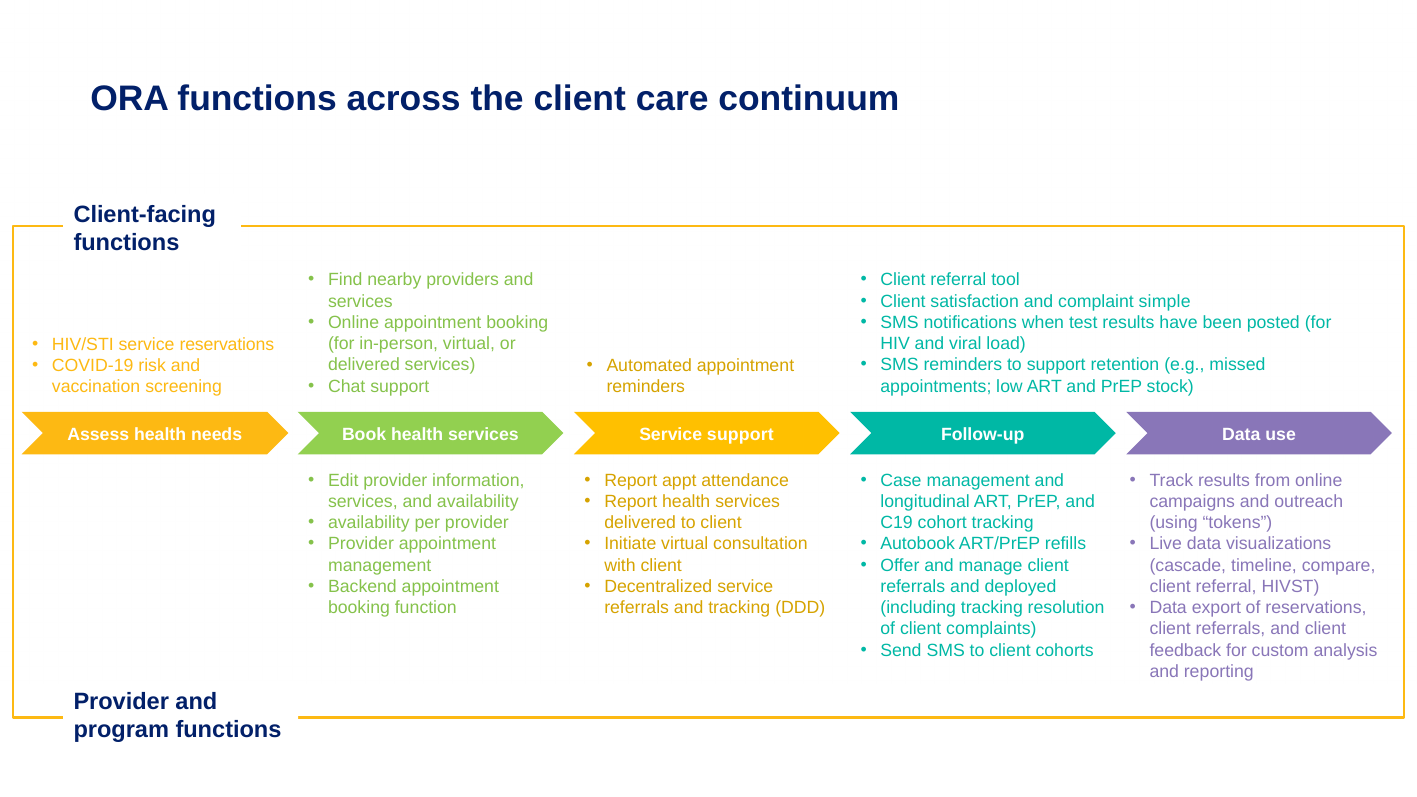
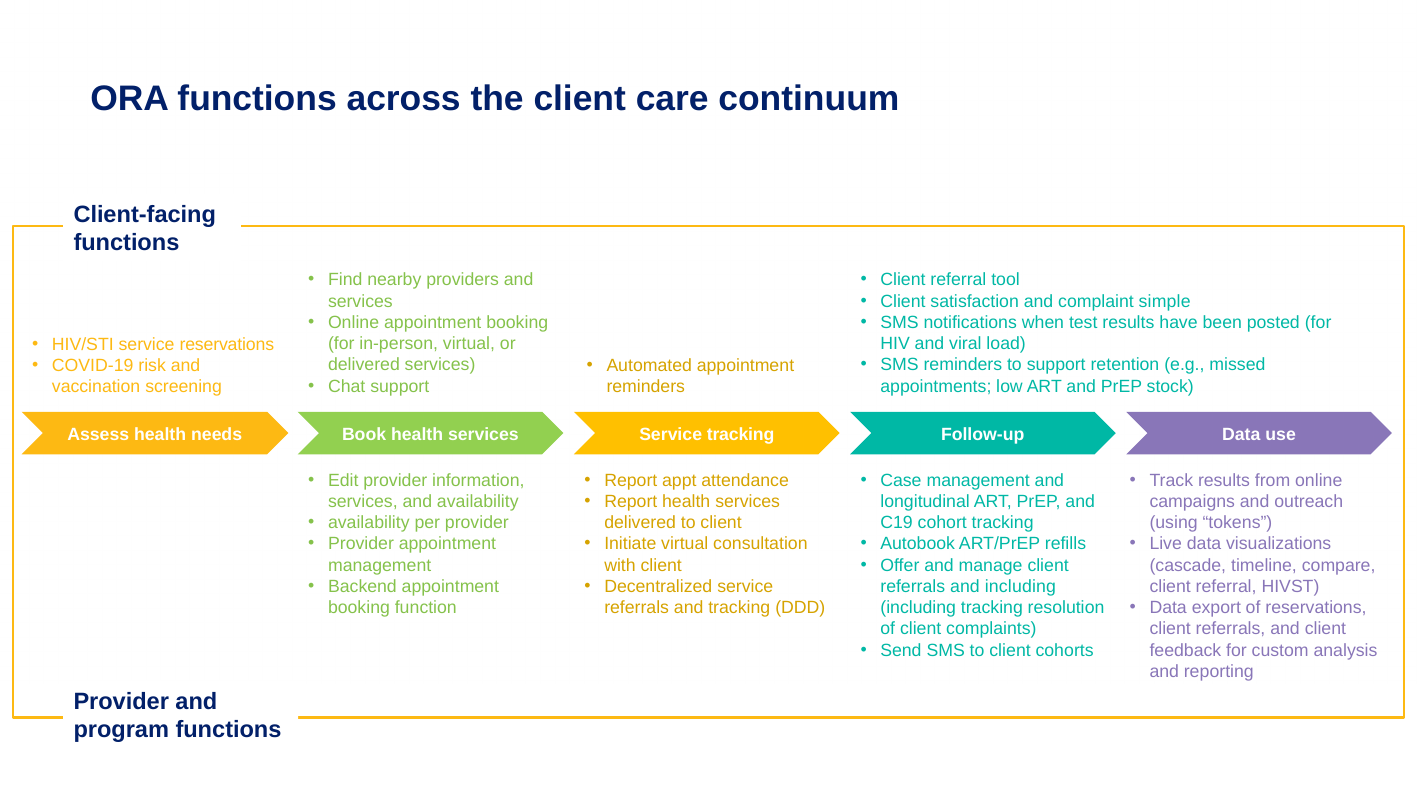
Service support: support -> tracking (741, 434)
and deployed: deployed -> including (1020, 587)
